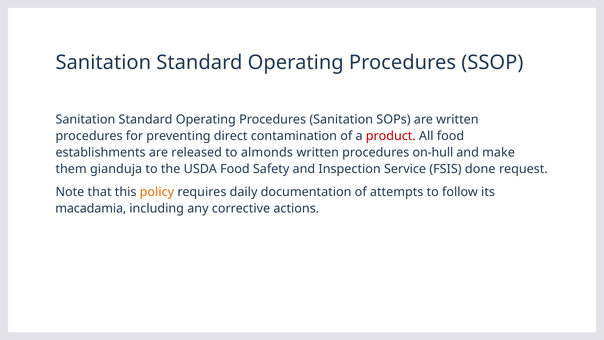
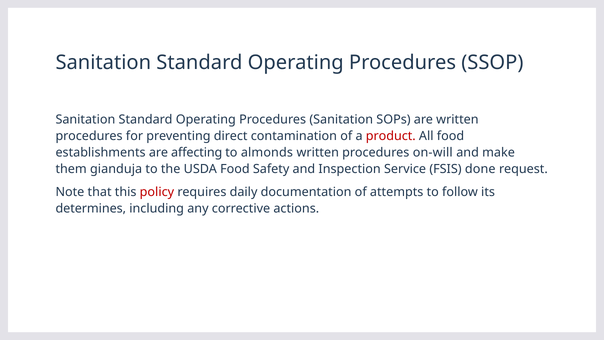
released: released -> affecting (197, 153)
on-hull: on-hull -> on-will (433, 153)
policy colour: orange -> red (157, 192)
macadamia: macadamia -> determines (91, 209)
